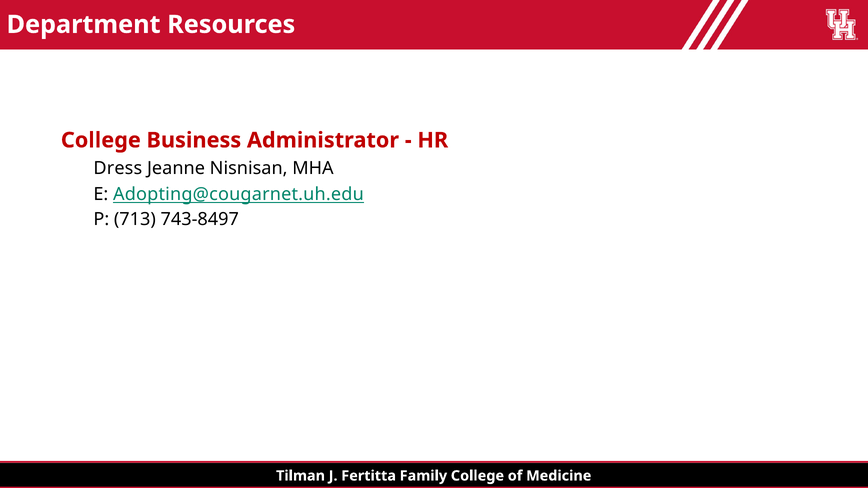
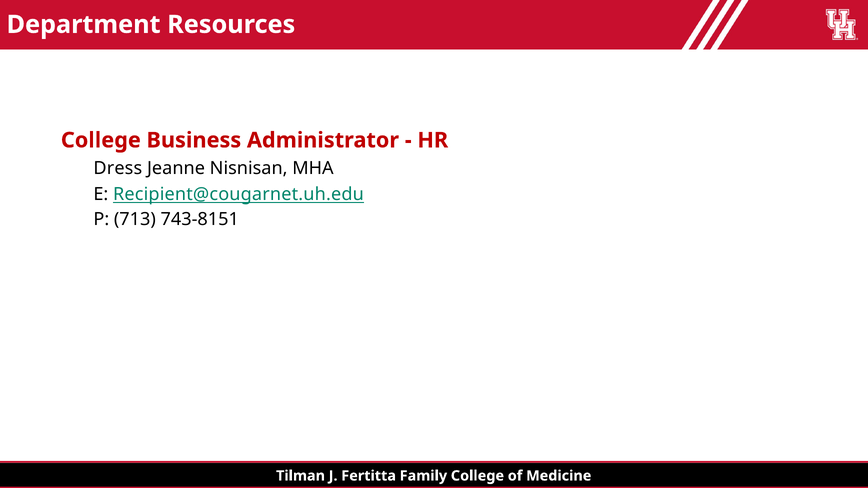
Adopting@cougarnet.uh.edu: Adopting@cougarnet.uh.edu -> Recipient@cougarnet.uh.edu (238, 195)
743-8497: 743-8497 -> 743-8151 (200, 219)
